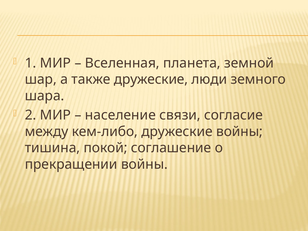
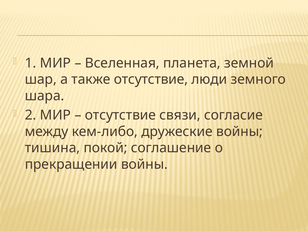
также дружеские: дружеские -> отсутствие (151, 79)
население: население -> отсутствие (120, 115)
